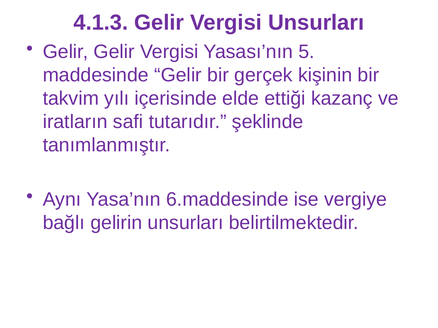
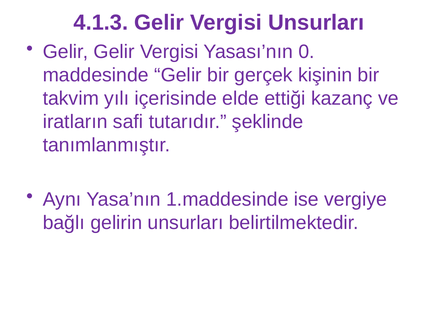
5: 5 -> 0 (307, 52)
6.maddesinde: 6.maddesinde -> 1.maddesinde (227, 200)
